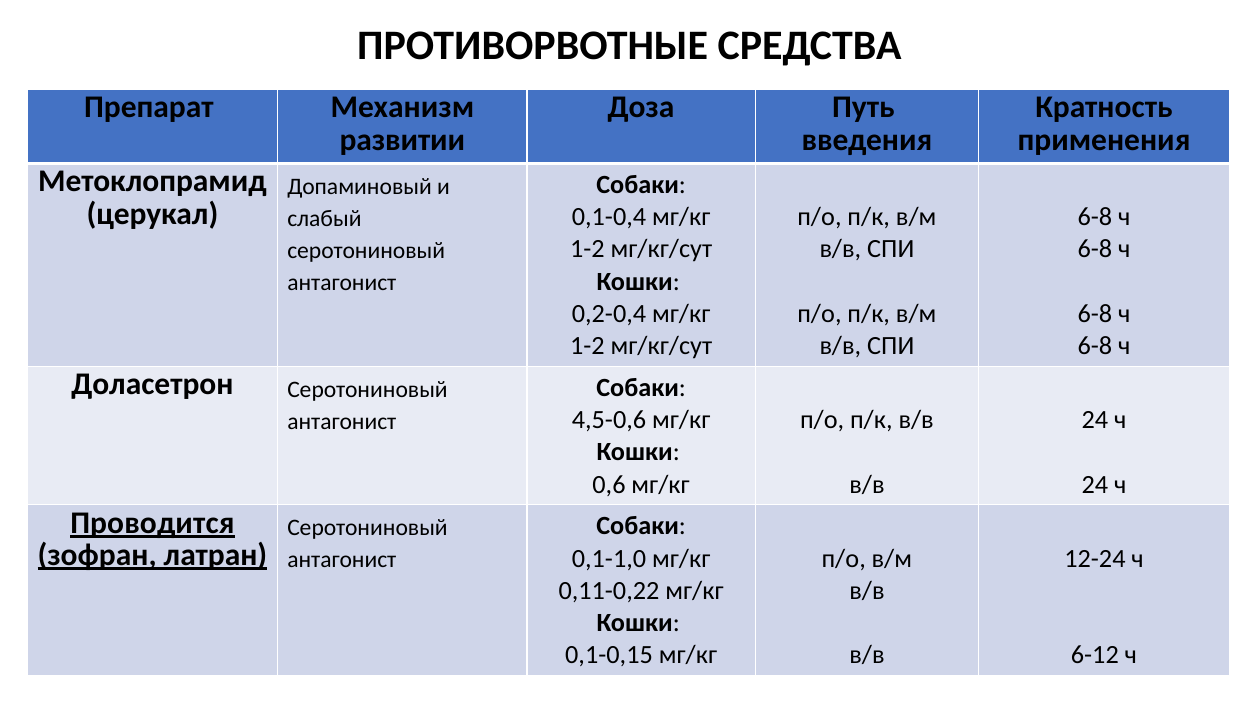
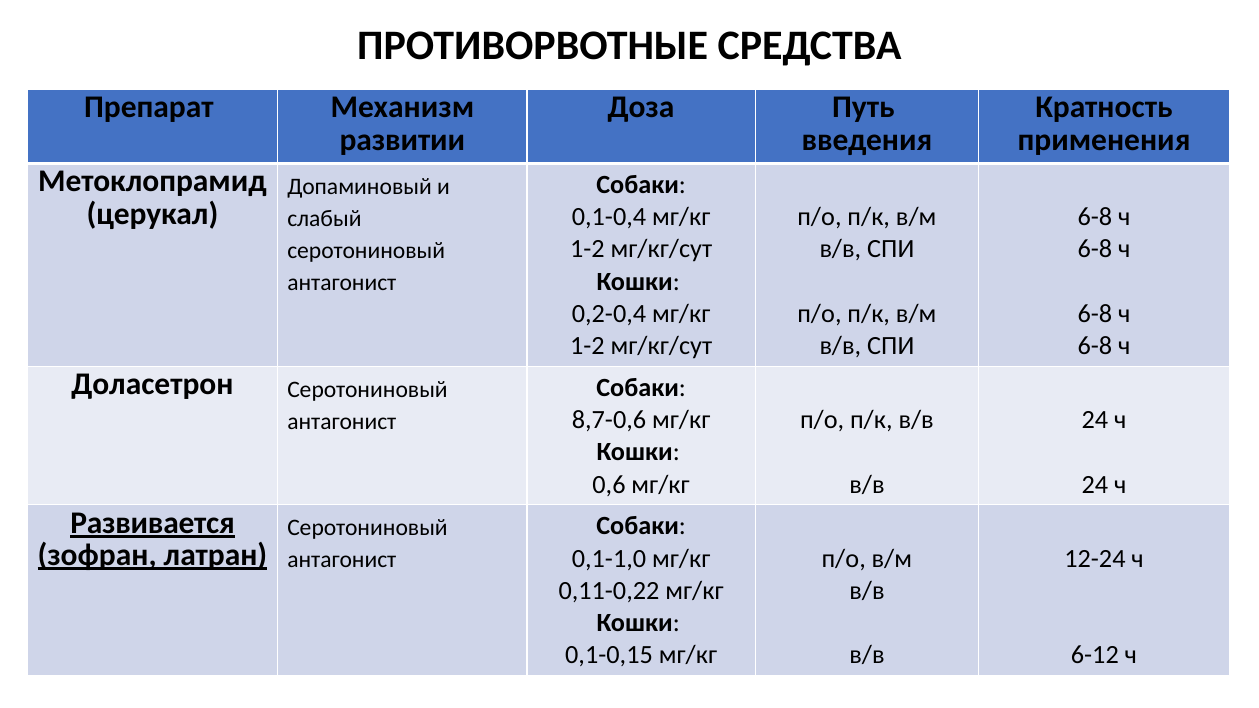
4,5-0,6: 4,5-0,6 -> 8,7-0,6 (609, 420)
Проводится: Проводится -> Развивается (153, 523)
